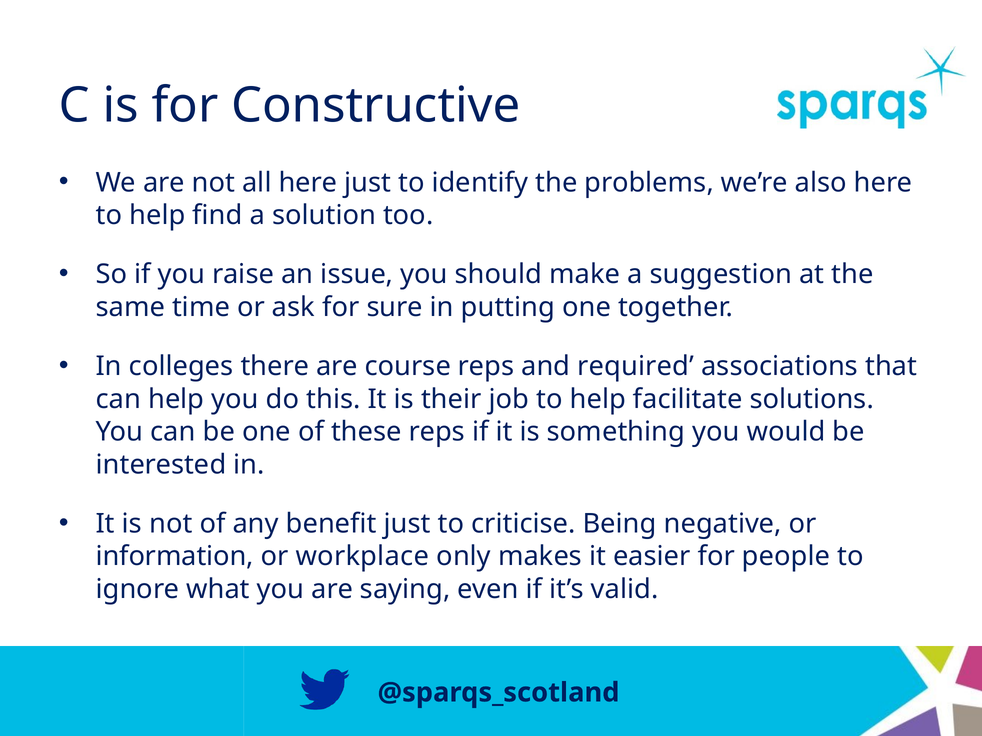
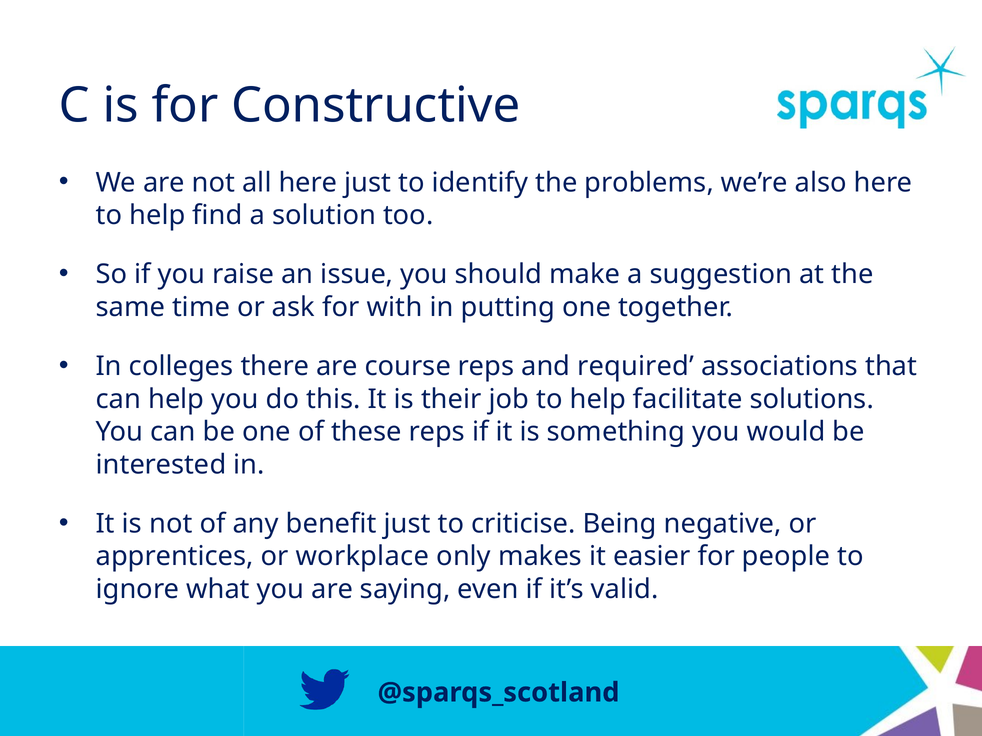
sure: sure -> with (394, 307)
information: information -> apprentices (175, 557)
